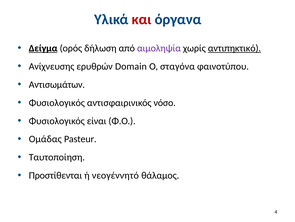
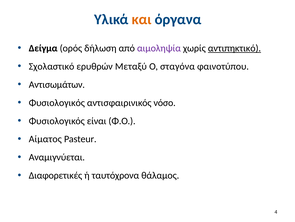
και colour: red -> orange (142, 19)
Δείγμα underline: present -> none (43, 48)
Ανίχνευσης: Ανίχνευσης -> Σχολαστικό (52, 66)
Domain: Domain -> Μεταξύ (131, 66)
Ομάδας: Ομάδας -> Αίματος (45, 139)
Ταυτοποίηση: Ταυτοποίηση -> Αναμιγνύεται (57, 157)
Προστίθενται: Προστίθενται -> Διαφορετικές (55, 175)
νεογέννητό: νεογέννητό -> ταυτόχρονα (115, 175)
